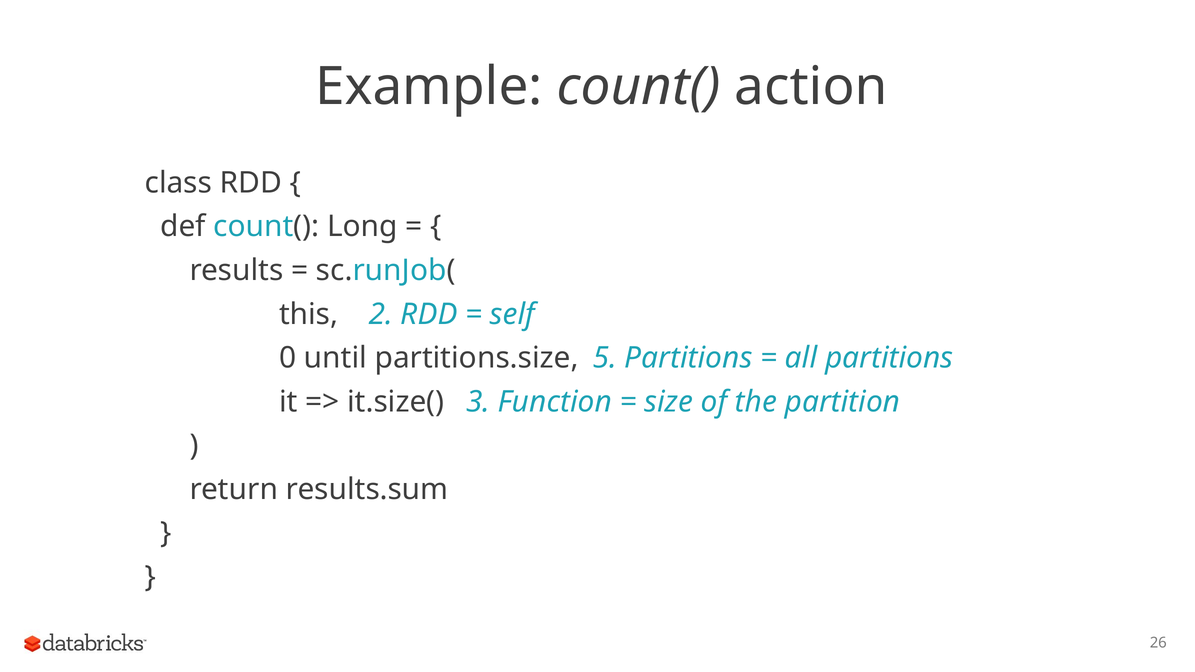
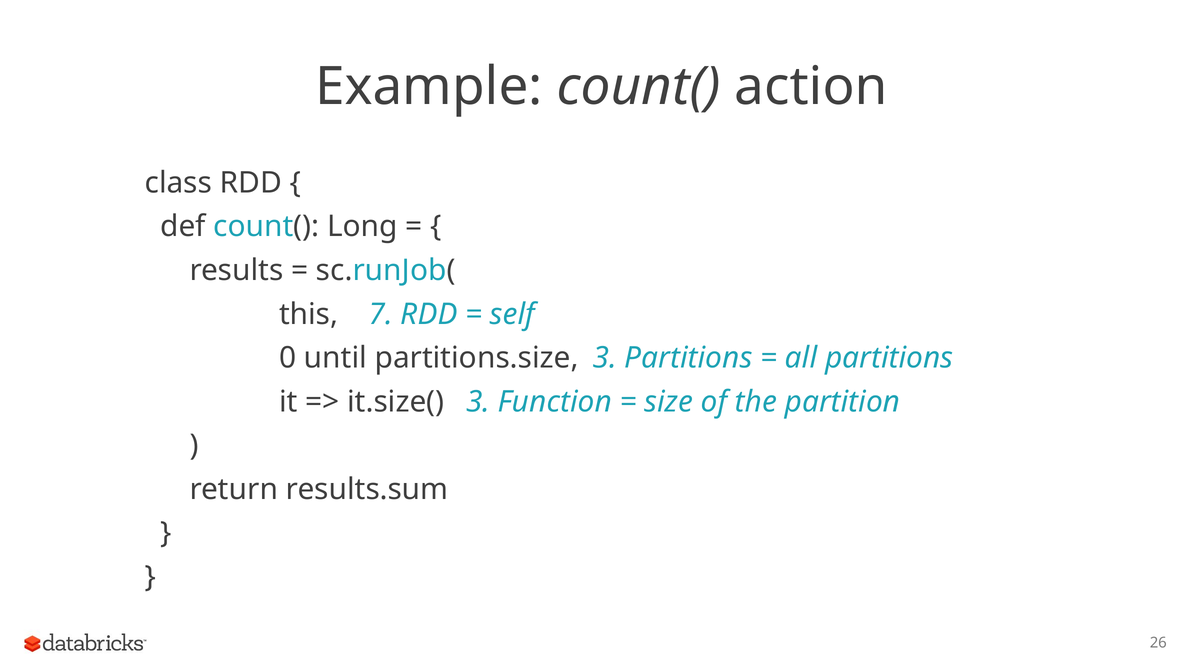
2: 2 -> 7 (381, 314)
partitions.size 5: 5 -> 3 (605, 358)
